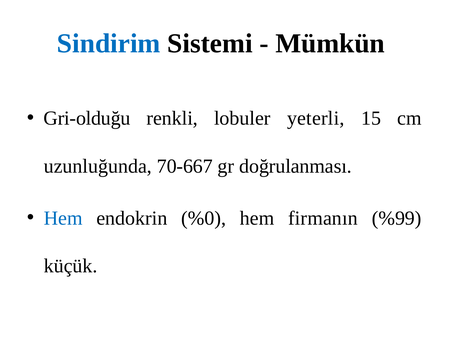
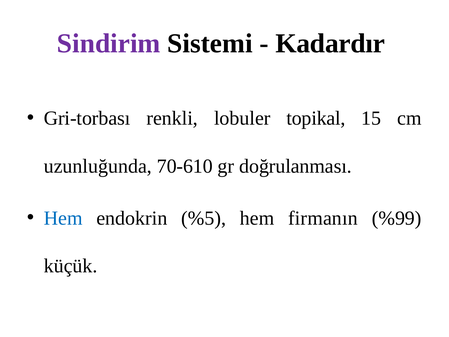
Sindirim colour: blue -> purple (109, 43)
Mümkün: Mümkün -> Kadardır (330, 43)
Gri-olduğu: Gri-olduğu -> Gri-torbası (87, 118)
yeterli: yeterli -> topikal (316, 118)
70-667: 70-667 -> 70-610 (185, 166)
%0: %0 -> %5 (204, 218)
